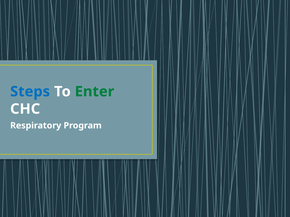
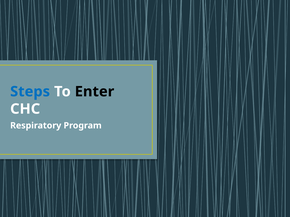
Enter colour: green -> black (95, 92)
